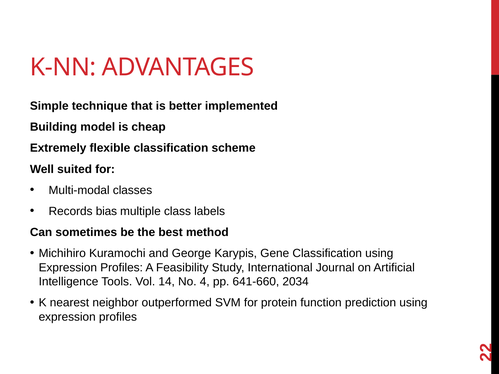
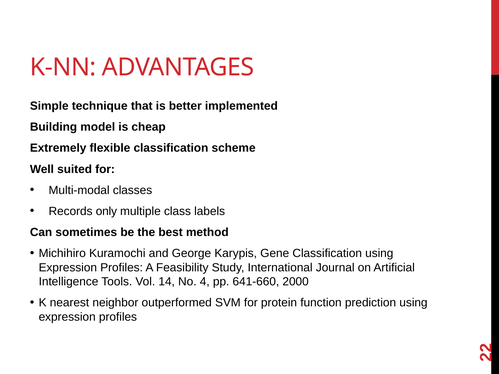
bias: bias -> only (106, 211)
2034: 2034 -> 2000 (296, 282)
